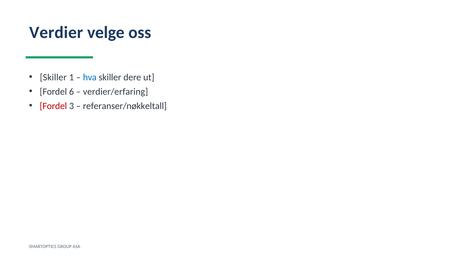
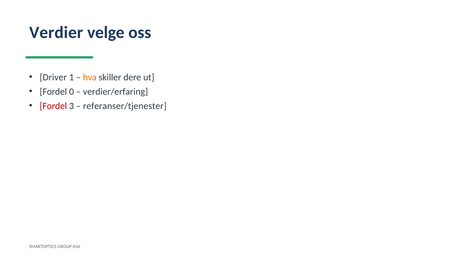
Skiller: Skiller -> Driver (53, 77)
hva colour: blue -> orange (90, 77)
6: 6 -> 0 (72, 91)
referanser/nøkkeltall: referanser/nøkkeltall -> referanser/tjenester (125, 106)
